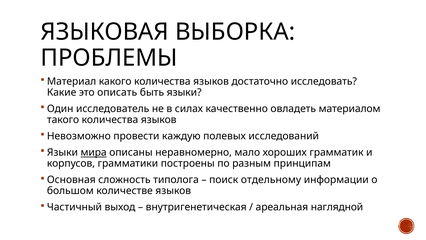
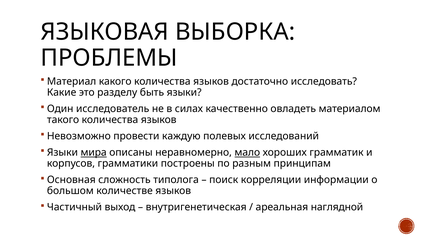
описать: описать -> разделу (117, 92)
мало underline: none -> present (247, 152)
отдельному: отдельному -> корреляции (271, 180)
